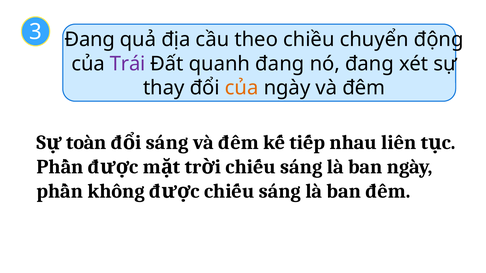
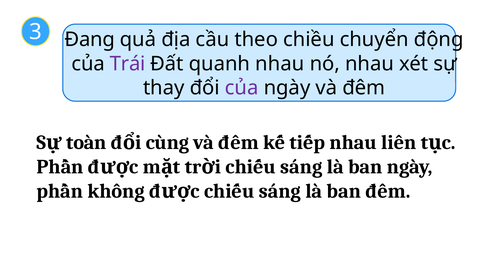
quanh đang: đang -> nhau (280, 64)
nó đang: đang -> nhau (370, 64)
của colour: orange -> purple (242, 88)
sáng: sáng -> cùng (167, 143)
